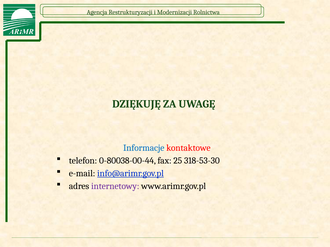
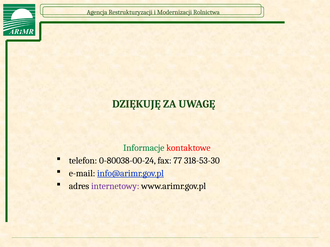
Informacje colour: blue -> green (144, 148)
0-80038-00-44: 0-80038-00-44 -> 0-80038-00-24 (127, 161)
25: 25 -> 77 (178, 161)
